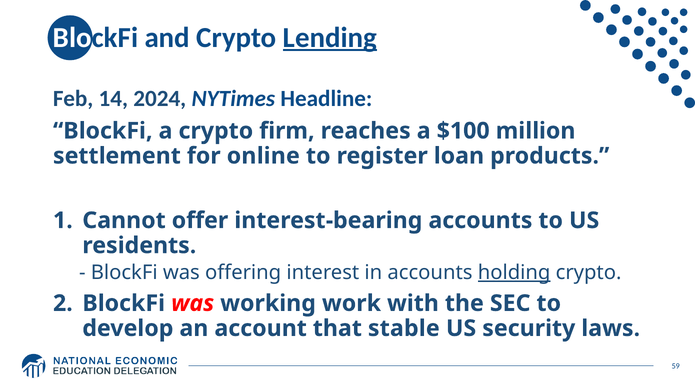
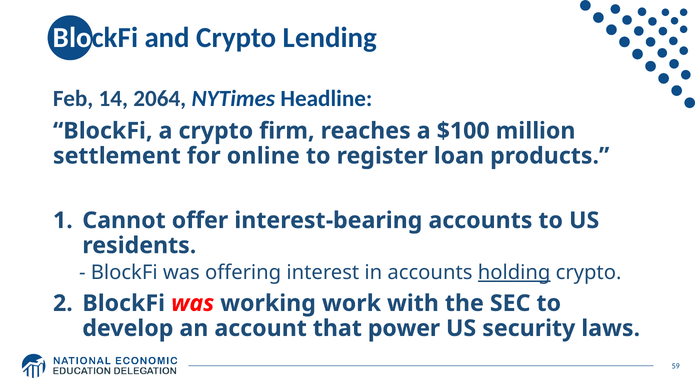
Lending underline: present -> none (330, 38)
2024: 2024 -> 2064 (160, 99)
stable: stable -> power (404, 328)
